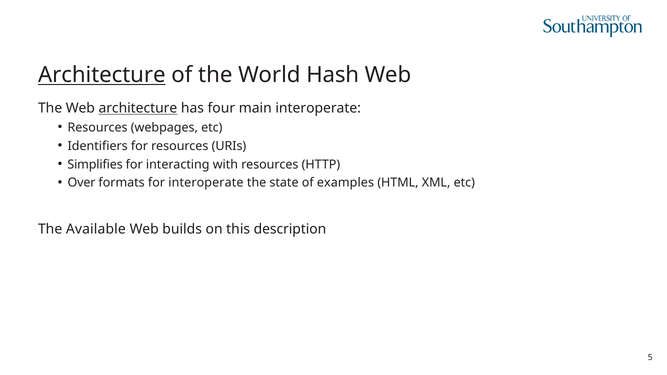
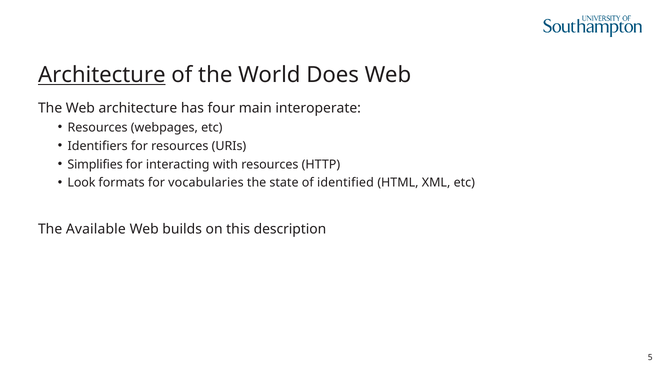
Hash: Hash -> Does (333, 75)
architecture underline: present -> none (138, 108)
Over: Over -> Look (81, 183)
for interoperate: interoperate -> vocabularies (206, 183)
examples: examples -> identified (345, 183)
